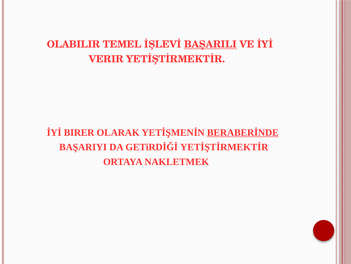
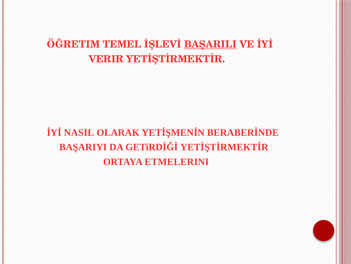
OLABILIR: OLABILIR -> ÖĞRETIM (73, 44)
BIRER: BIRER -> NASIL (79, 132)
BERABERİNDE underline: present -> none (243, 132)
NAKLETMEK: NAKLETMEK -> ETMELERINI (177, 161)
